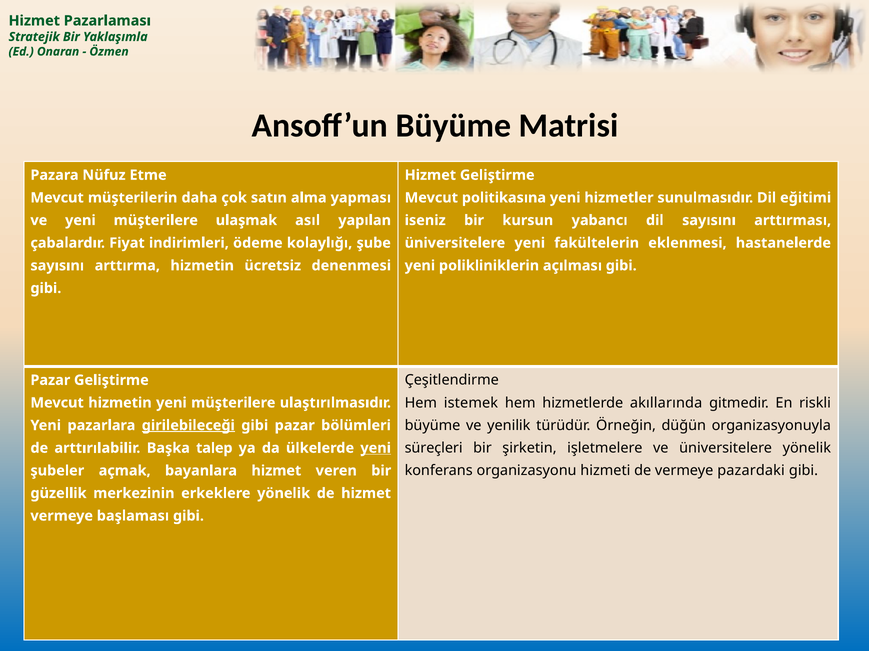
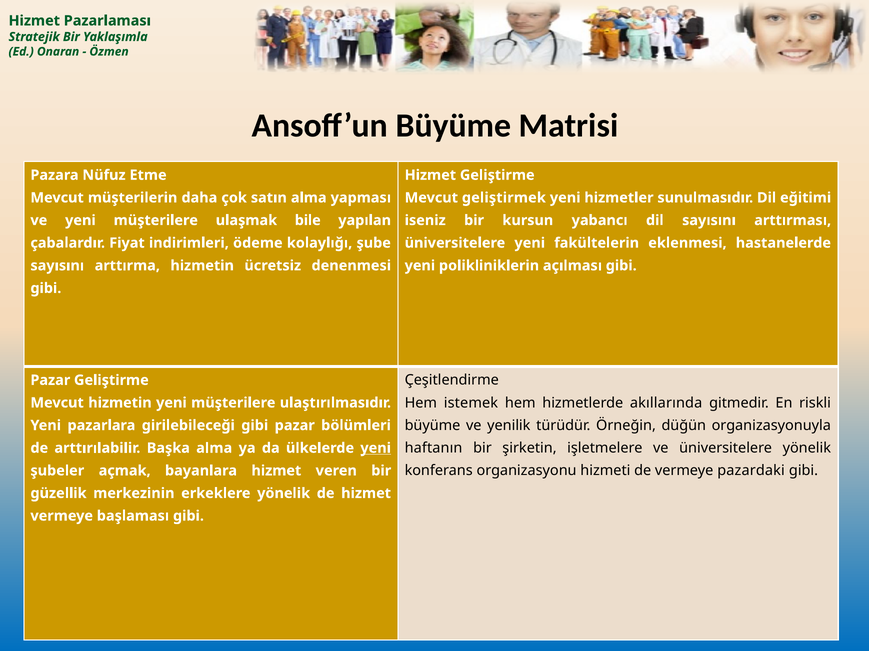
politikasına: politikasına -> geliştirmek (504, 198)
asıl: asıl -> bile (308, 221)
girilebileceği underline: present -> none (188, 426)
süreçleri: süreçleri -> haftanın (434, 449)
Başka talep: talep -> alma (214, 449)
